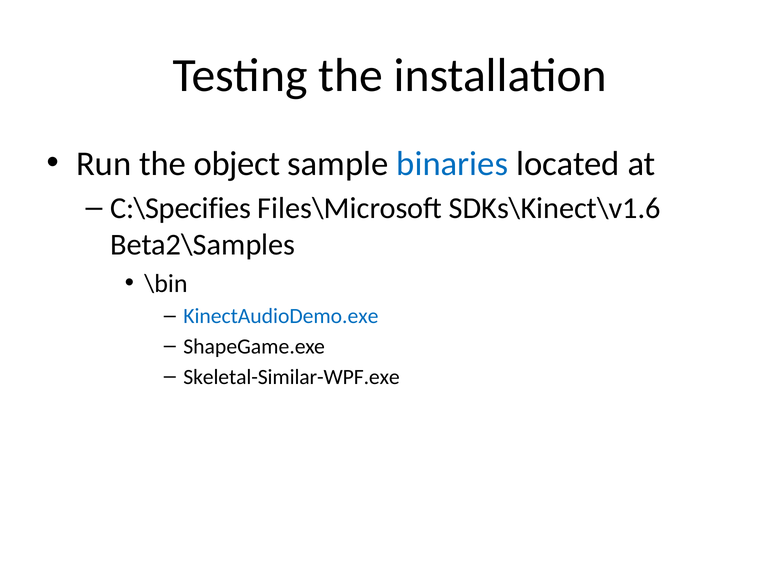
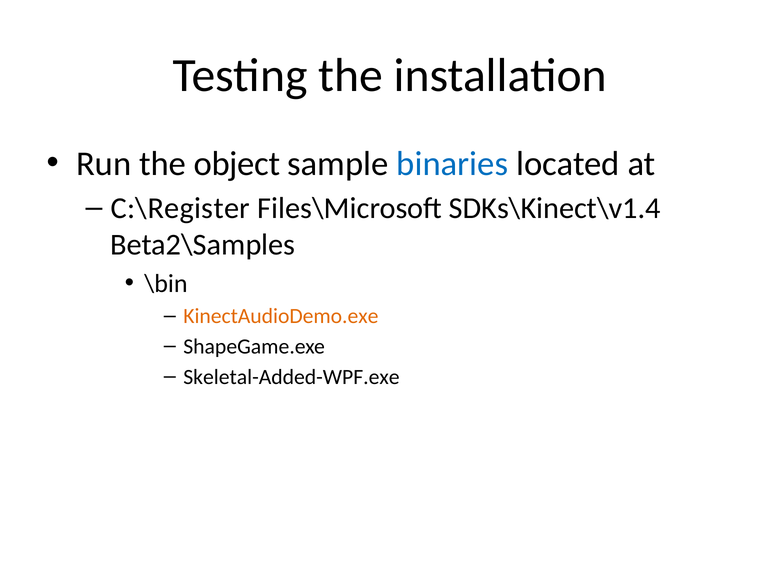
C:\Specifies: C:\Specifies -> C:\Register (180, 208)
SDKs\Kinect\v1.6: SDKs\Kinect\v1.6 -> SDKs\Kinect\v1.4 (555, 208)
KinectAudioDemo.exe colour: blue -> orange (281, 316)
Skeletal-Similar-WPF.exe: Skeletal-Similar-WPF.exe -> Skeletal-Added-WPF.exe (291, 377)
